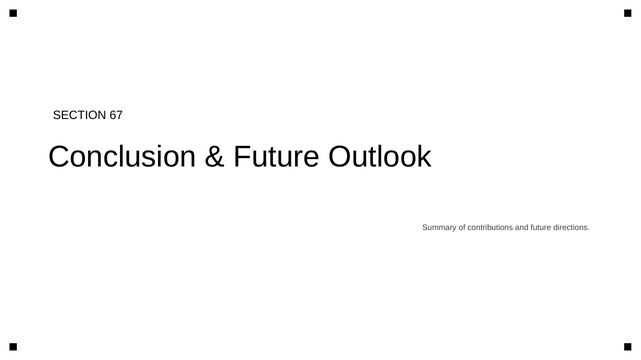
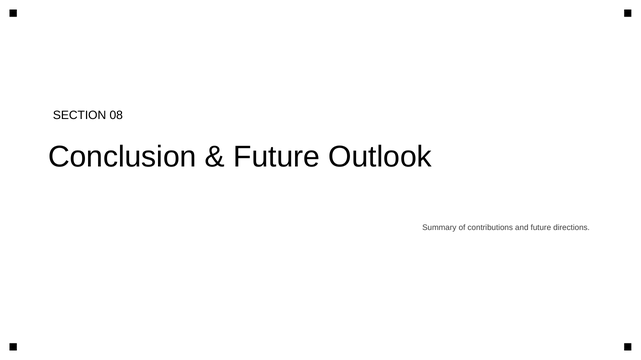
67: 67 -> 08 (116, 116)
